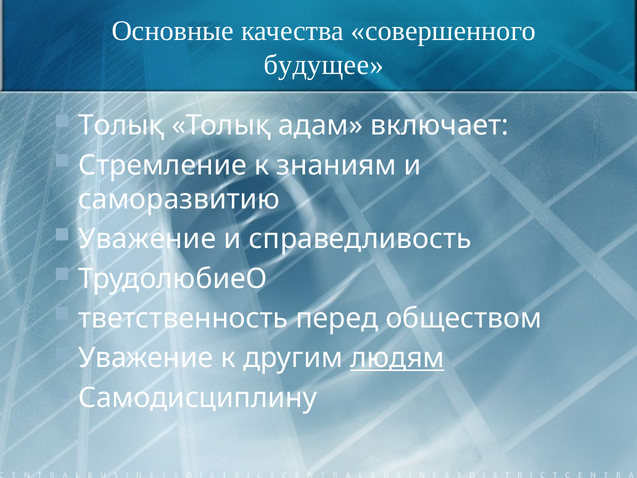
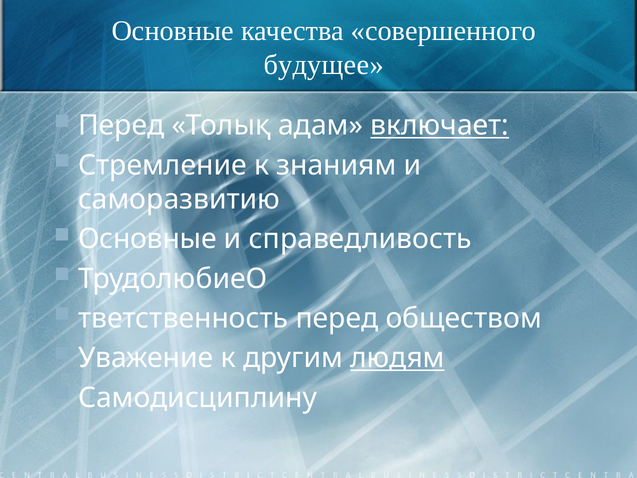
Толық: Толық -> Перед (121, 126)
включает underline: none -> present (440, 126)
Уважение: Уважение -> Основные (147, 239)
